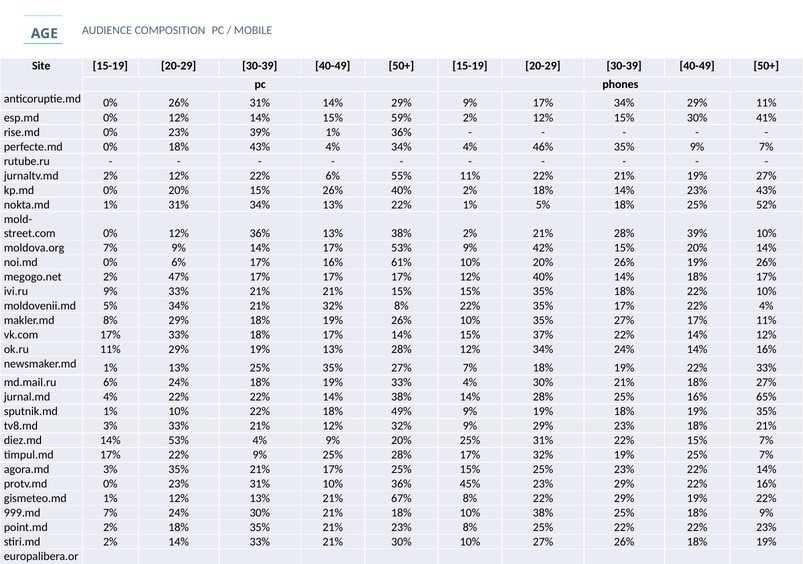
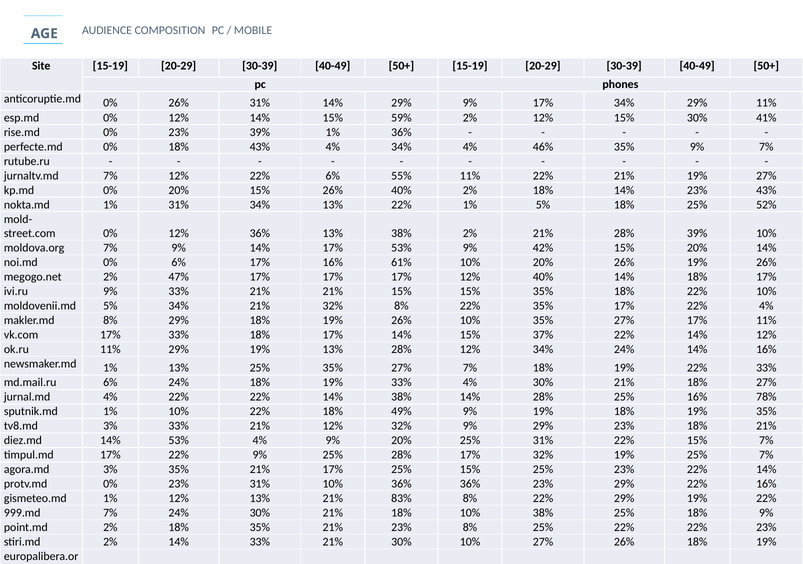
jurnaltv.md 2%: 2% -> 7% (110, 176)
65%: 65% -> 78% (766, 397)
36% 45%: 45% -> 36% (470, 484)
67%: 67% -> 83% (401, 499)
